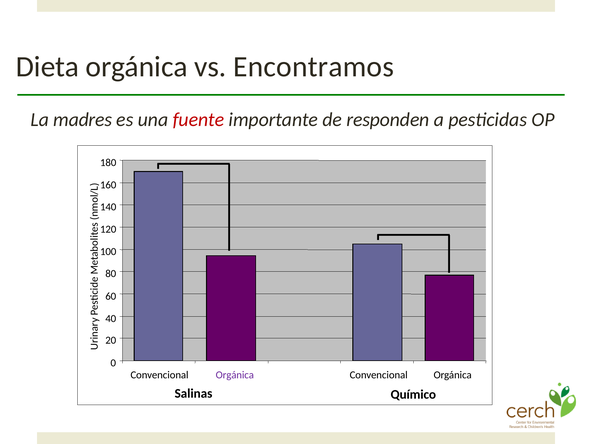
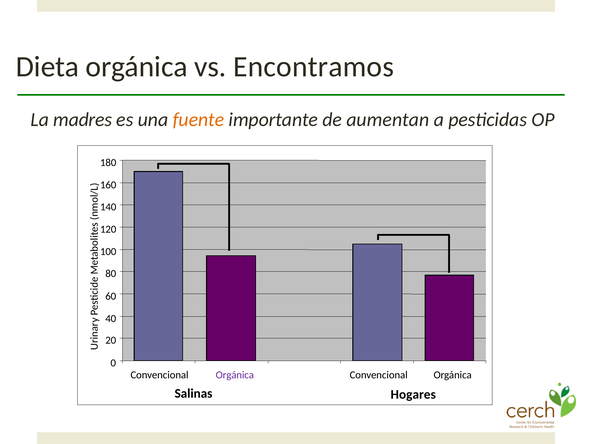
fuente colour: red -> orange (198, 120)
responden: responden -> aumentan (388, 120)
Químico: Químico -> Hogares (413, 395)
